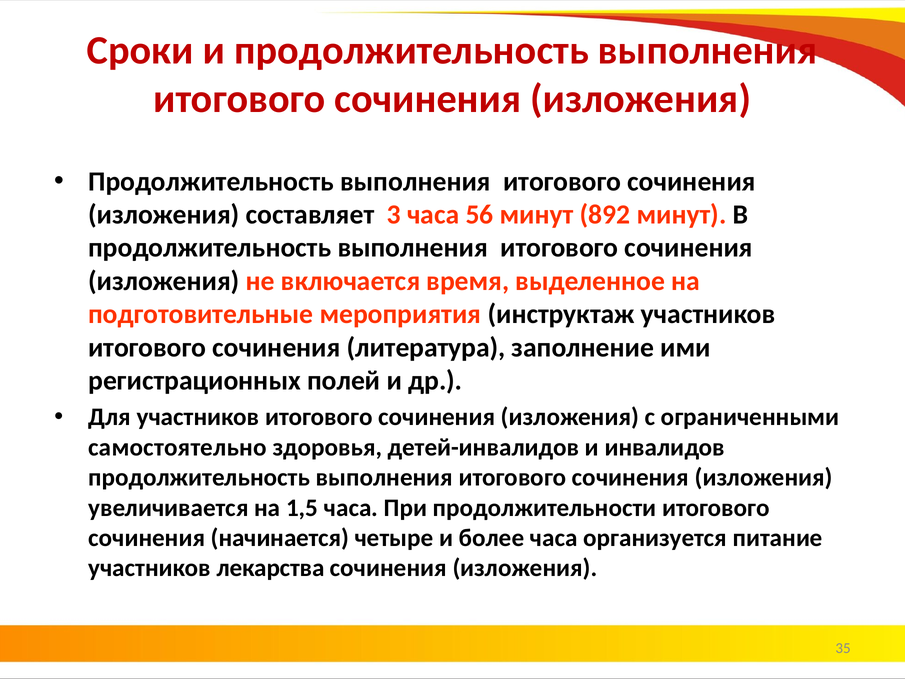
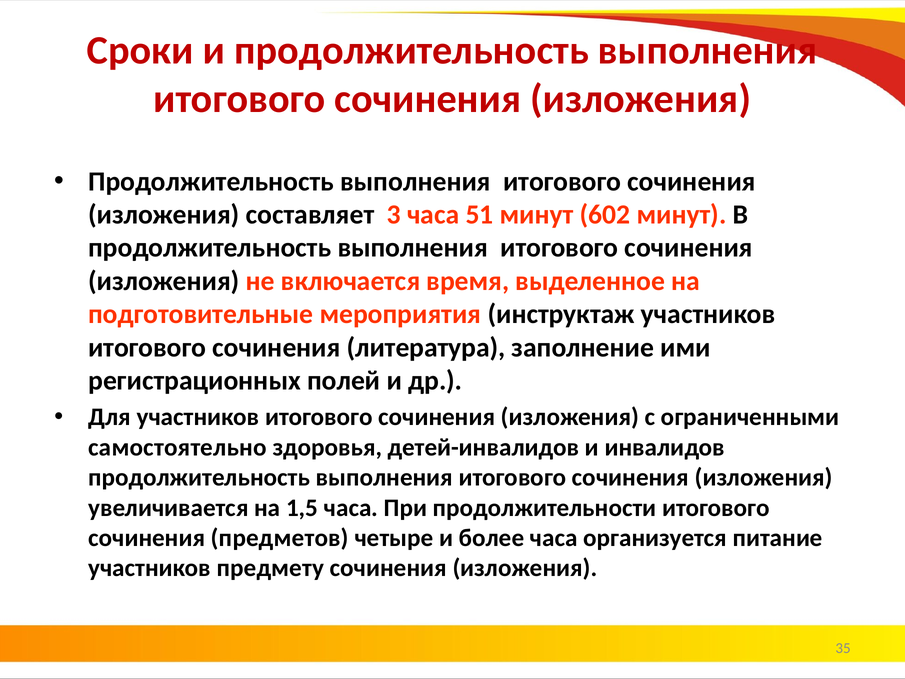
56: 56 -> 51 (479, 215)
892: 892 -> 602 (605, 215)
начинается: начинается -> предметов (280, 538)
лекарства: лекарства -> предмету (270, 568)
